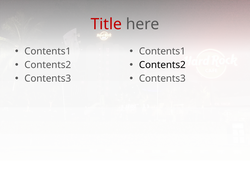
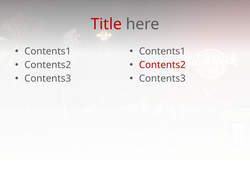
Contents2 colour: black -> red (162, 65)
